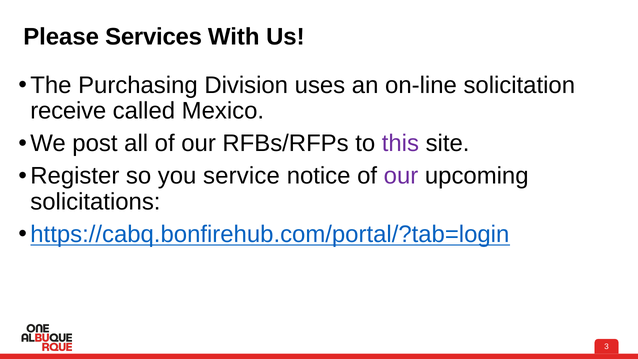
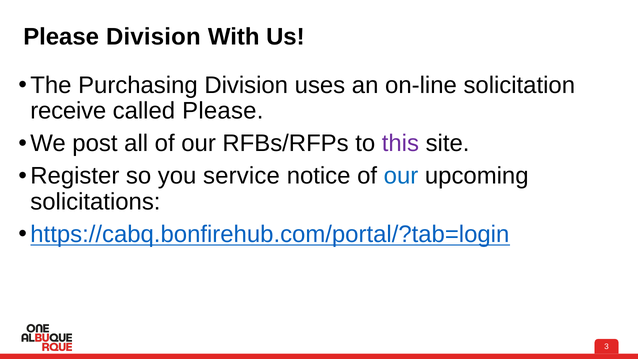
Please Services: Services -> Division (153, 37)
called Mexico: Mexico -> Please (223, 111)
our colour: purple -> blue (401, 176)
